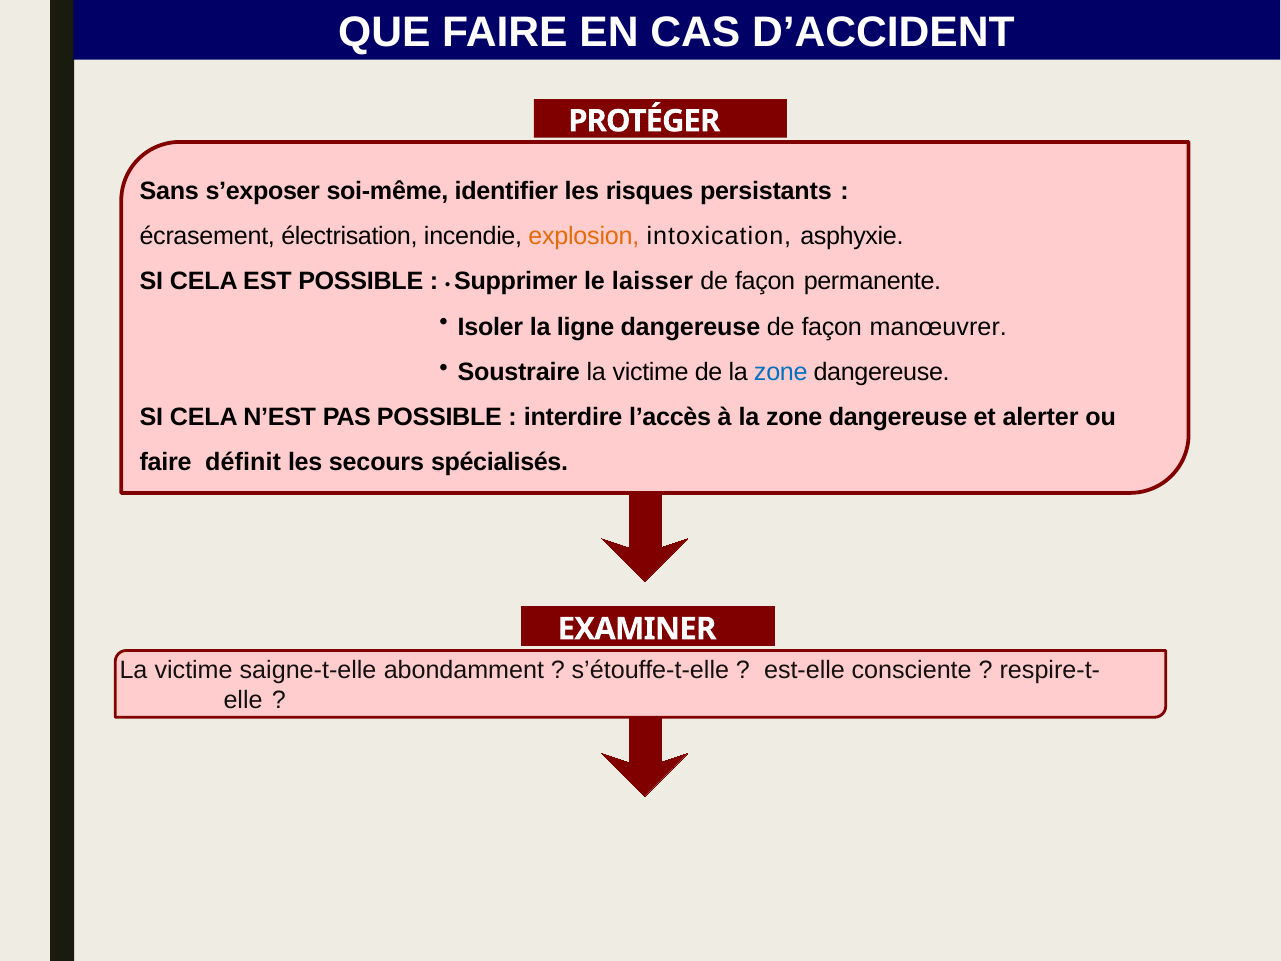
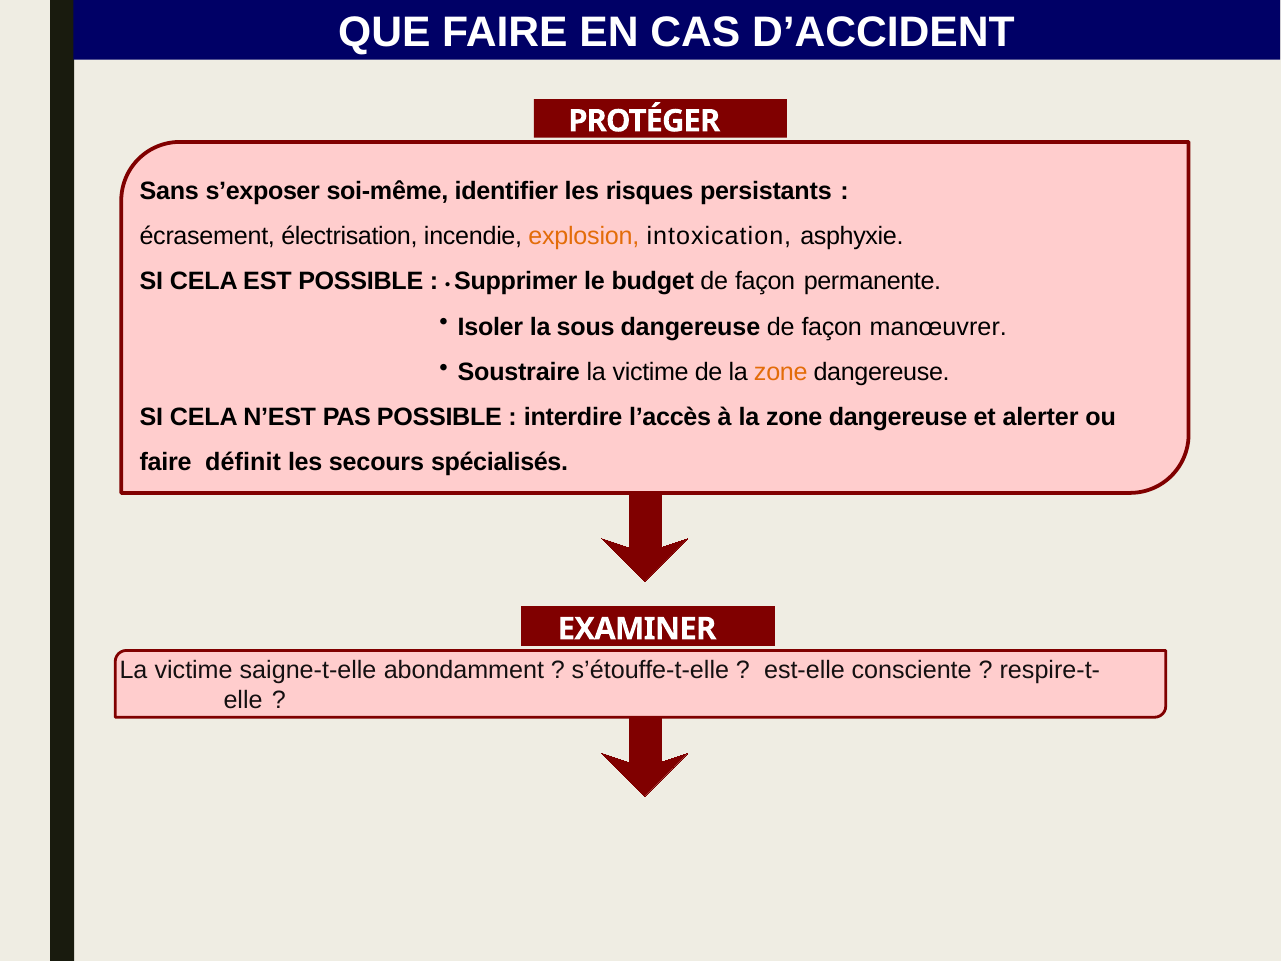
laisser: laisser -> budget (653, 281)
ligne: ligne -> sous (586, 327)
zone colour: blue -> orange (781, 372)
